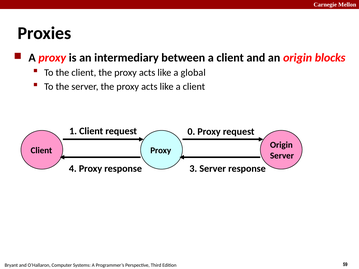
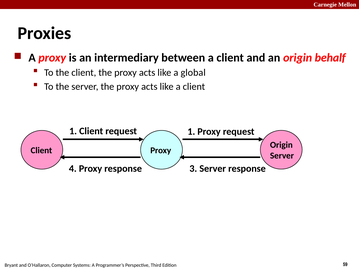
blocks: blocks -> behalf (330, 58)
request 0: 0 -> 1 (191, 132)
